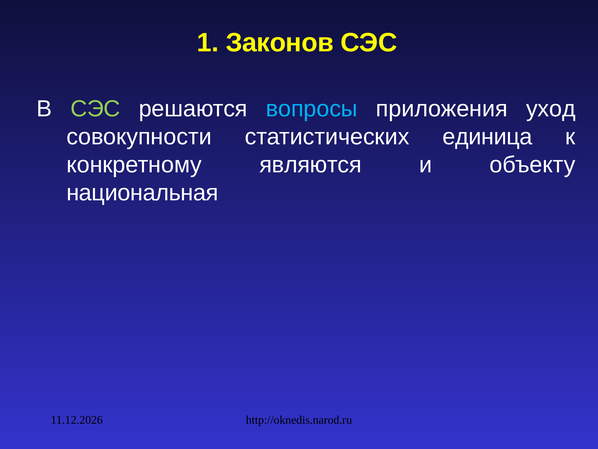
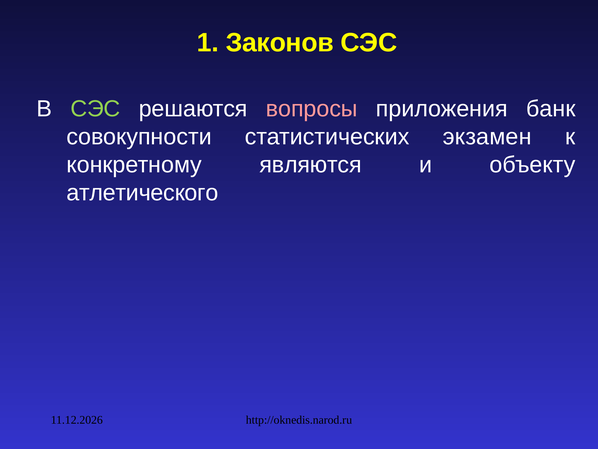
вопросы colour: light blue -> pink (312, 109)
уход: уход -> банк (551, 109)
единица: единица -> экзамен (487, 137)
национальная: национальная -> атлетического (142, 193)
